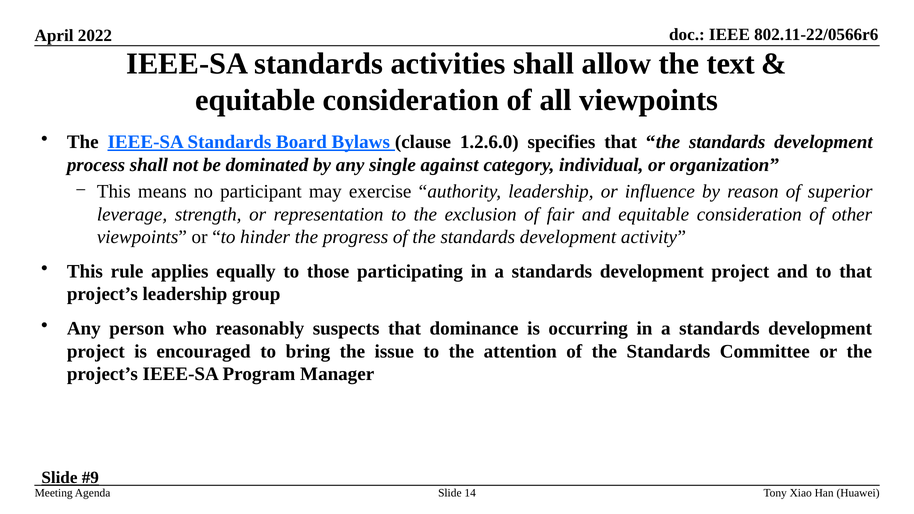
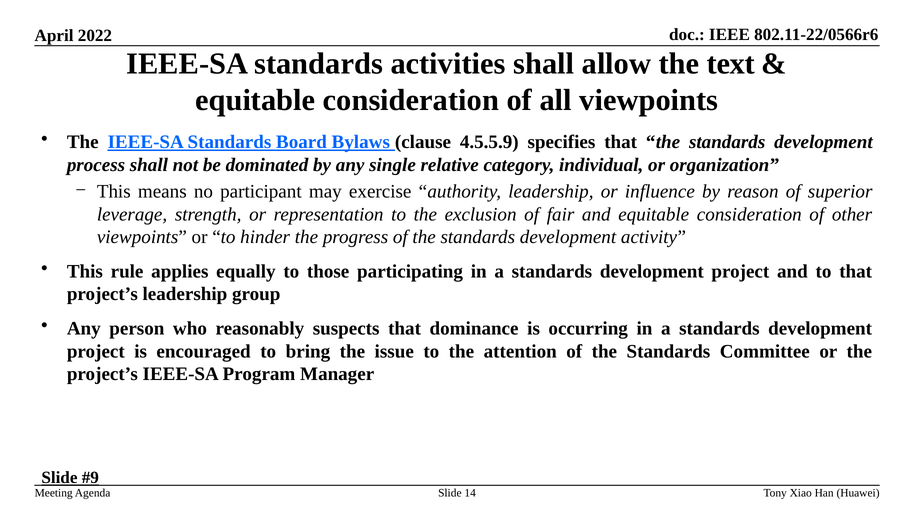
1.2.6.0: 1.2.6.0 -> 4.5.5.9 (489, 142)
against: against -> relative (450, 165)
